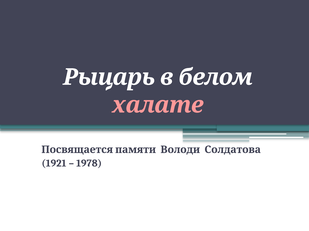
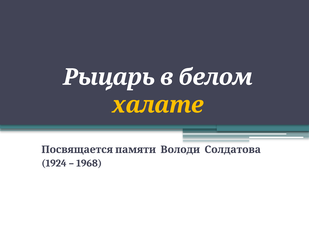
халате colour: pink -> yellow (158, 105)
1921: 1921 -> 1924 (54, 164)
1978: 1978 -> 1968 (89, 164)
